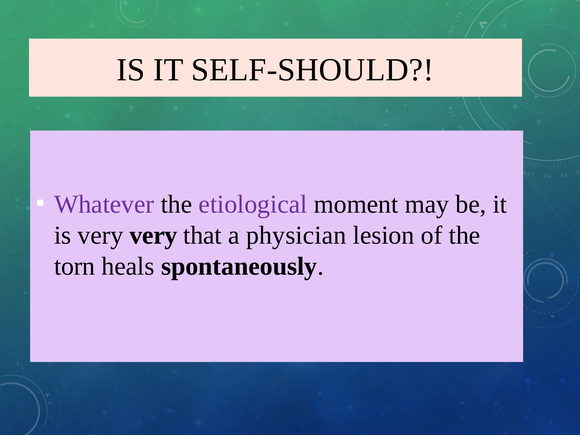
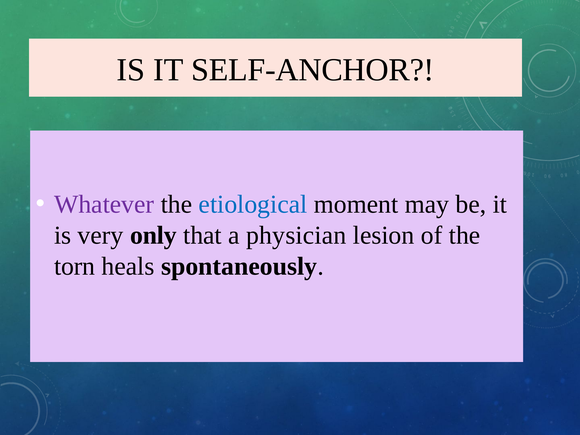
SELF-SHOULD: SELF-SHOULD -> SELF-ANCHOR (313, 70)
etiological colour: purple -> blue (253, 204)
very very: very -> only (153, 235)
